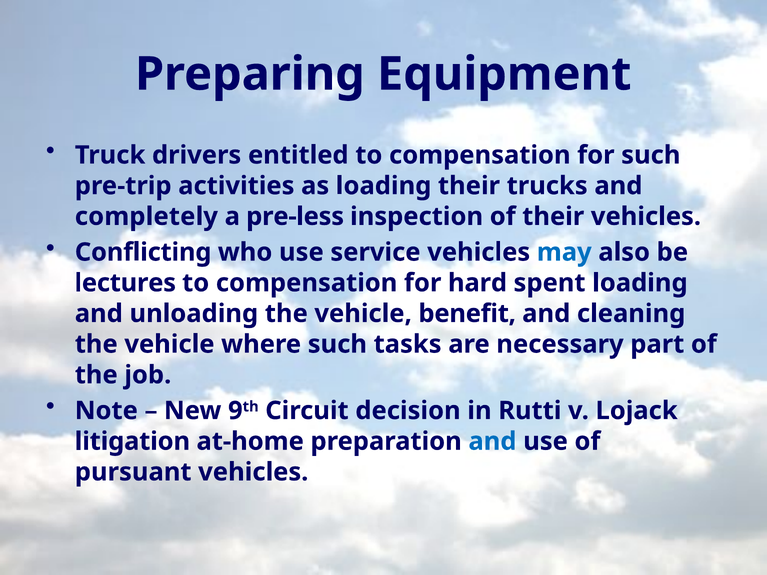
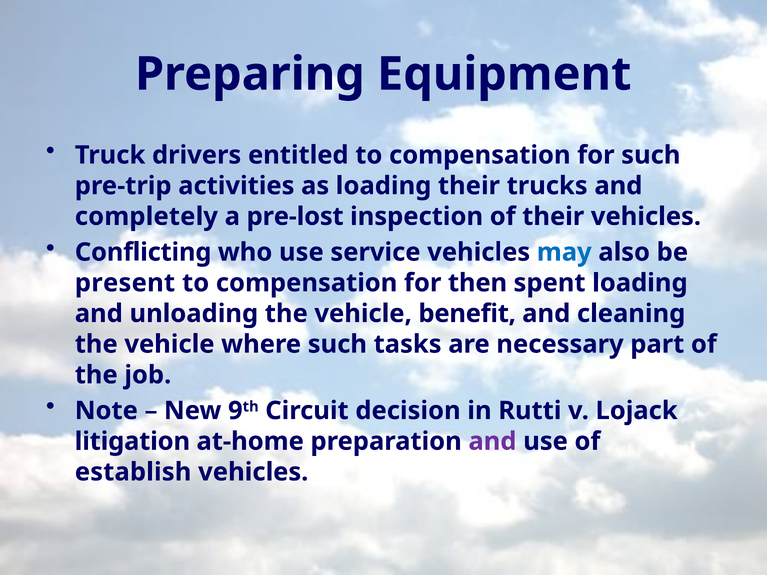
pre-less: pre-less -> pre-lost (295, 217)
lectures: lectures -> present (125, 283)
hard: hard -> then (478, 283)
and colour: blue -> purple (492, 442)
pursuant: pursuant -> establish (133, 472)
